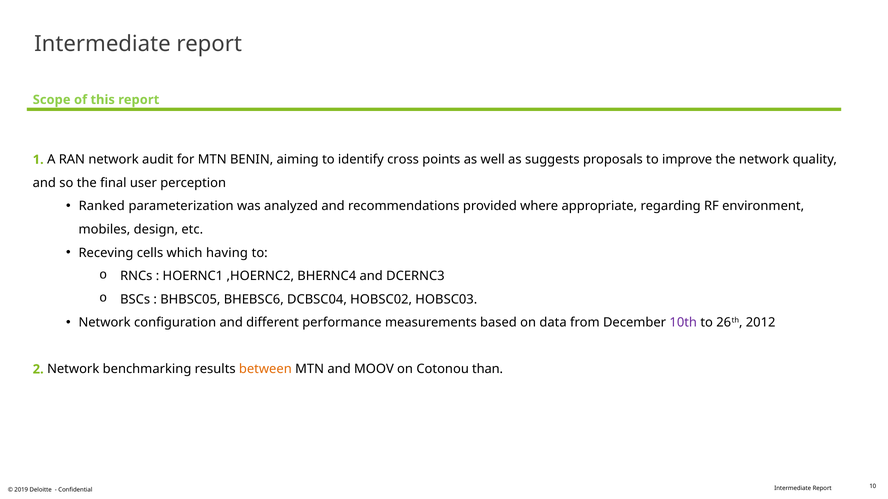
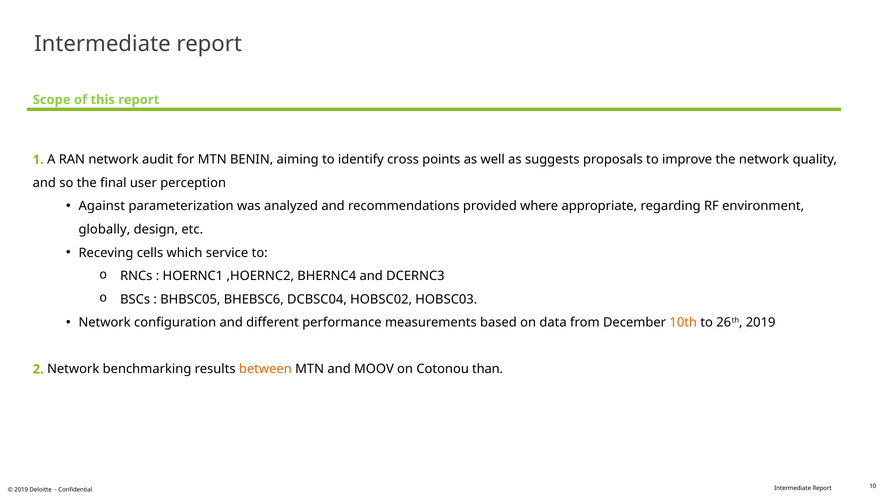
Ranked: Ranked -> Against (102, 206)
mobiles: mobiles -> globally (104, 230)
having: having -> service (227, 253)
10th colour: purple -> orange (683, 323)
26th 2012: 2012 -> 2019 (761, 323)
